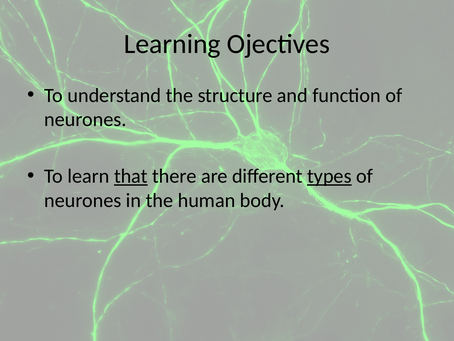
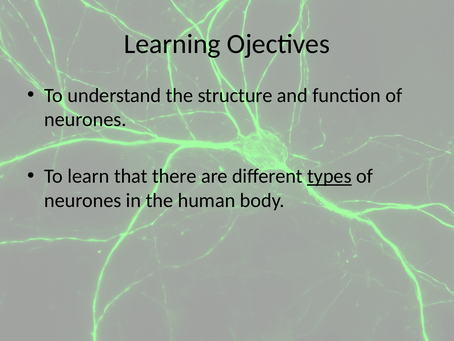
that underline: present -> none (131, 176)
